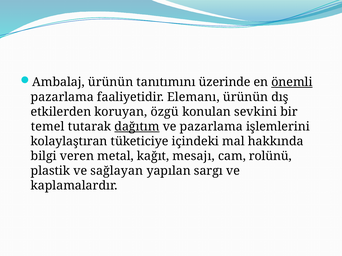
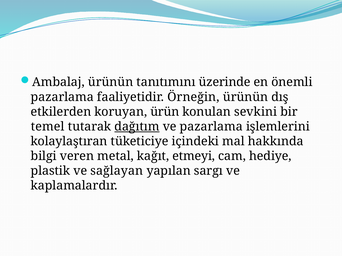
önemli underline: present -> none (292, 82)
Elemanı: Elemanı -> Örneğin (193, 97)
özgü: özgü -> ürün (165, 112)
mesajı: mesajı -> etmeyi (194, 156)
rolünü: rolünü -> hediye (270, 156)
